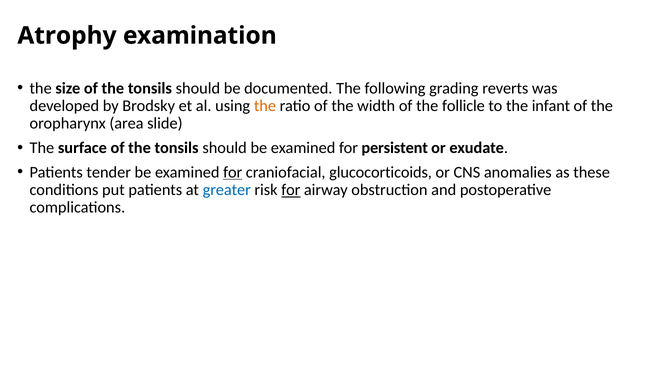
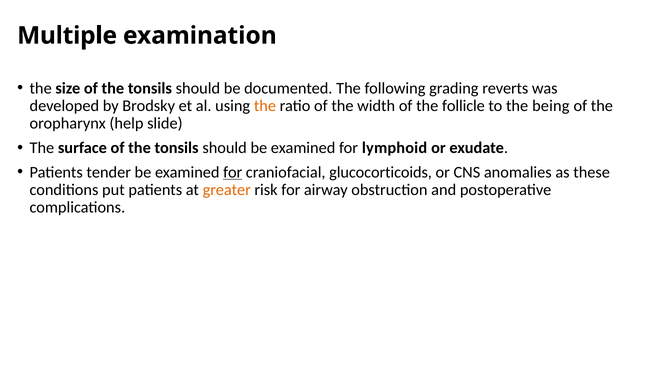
Atrophy: Atrophy -> Multiple (67, 36)
infant: infant -> being (551, 106)
area: area -> help (126, 124)
persistent: persistent -> lymphoid (395, 148)
greater colour: blue -> orange (227, 190)
for underline: present -> none (291, 190)
